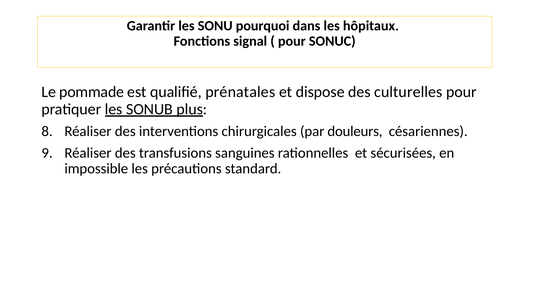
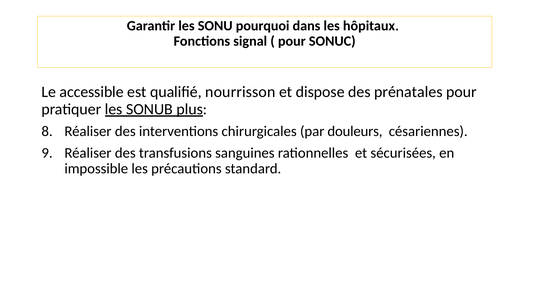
pommade: pommade -> accessible (92, 92)
prénatales: prénatales -> nourrisson (240, 92)
culturelles: culturelles -> prénatales (408, 92)
